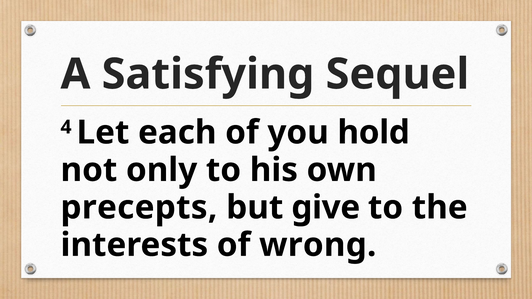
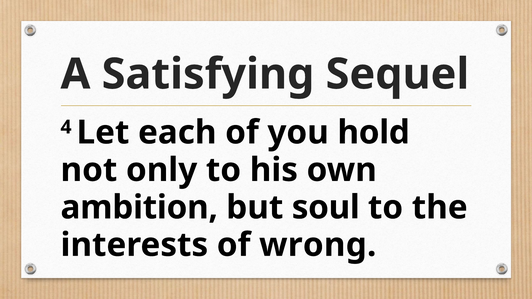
precepts: precepts -> ambition (139, 208)
give: give -> soul (326, 208)
